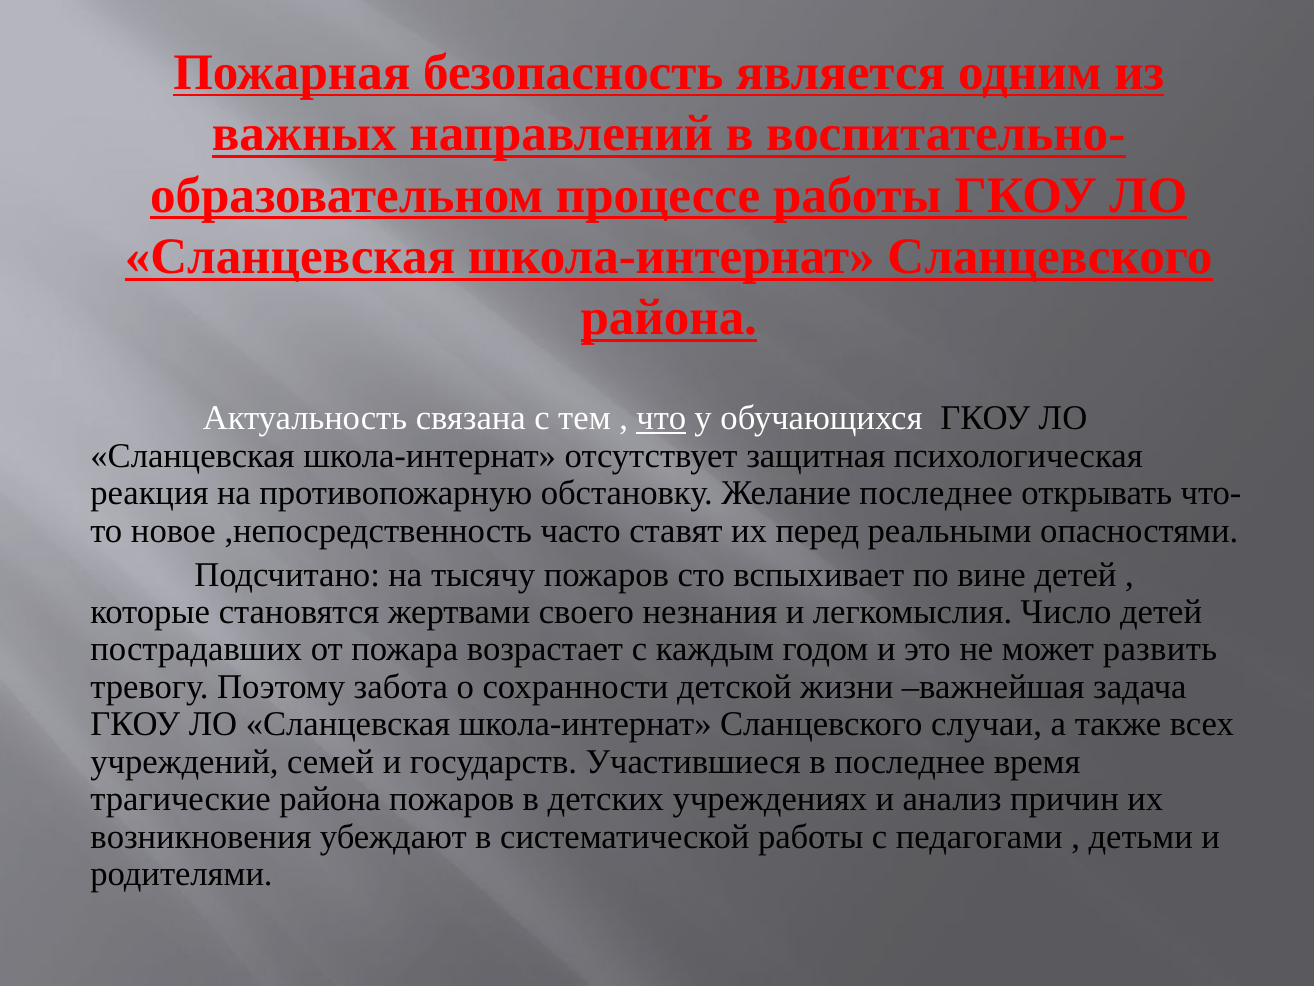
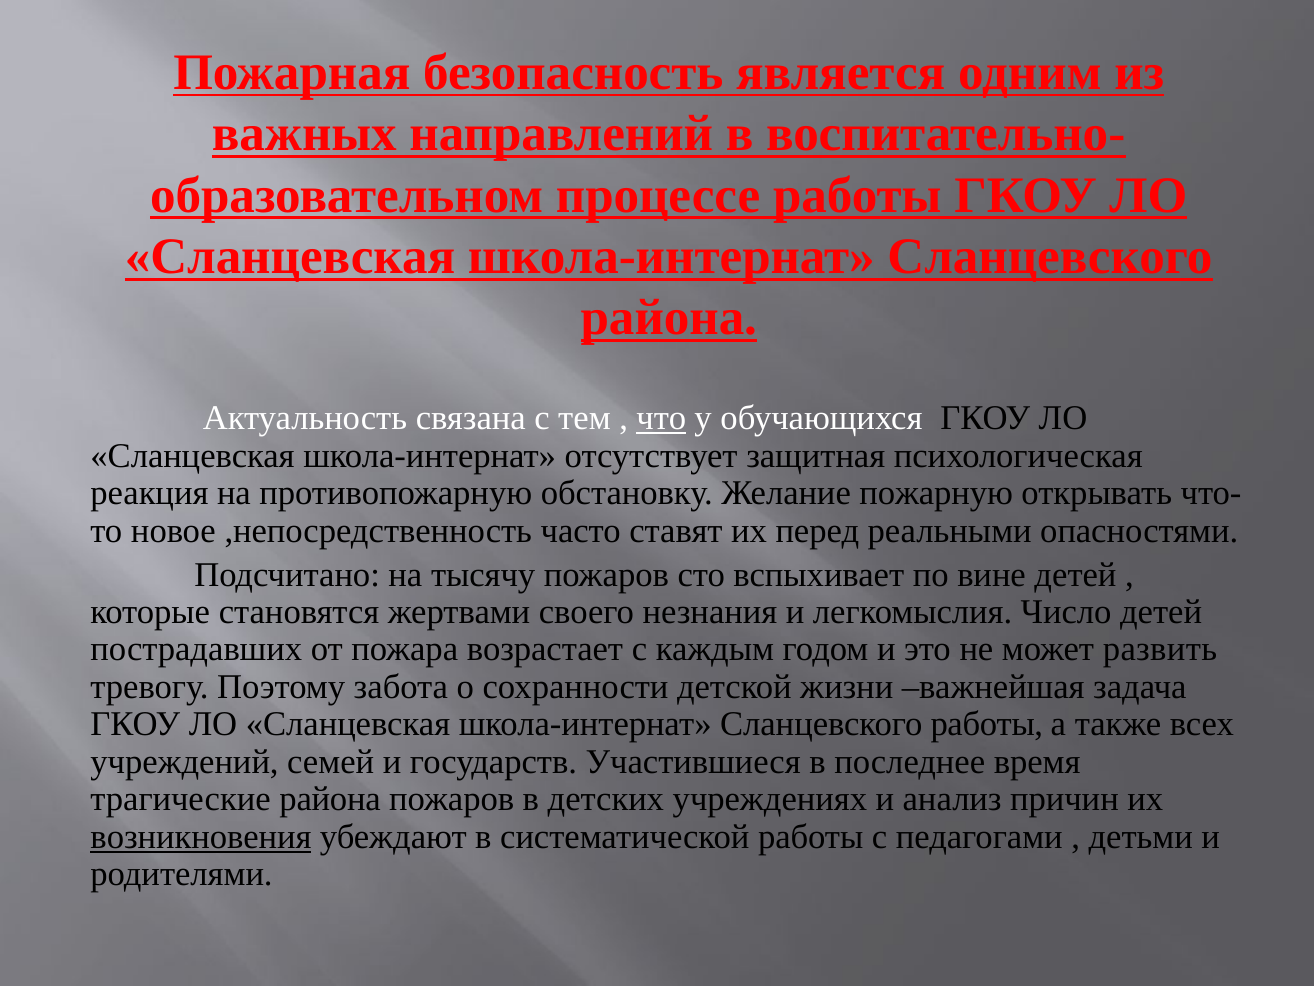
Желание последнее: последнее -> пожарную (936, 493)
Сланцевского случаи: случаи -> работы (987, 724)
возникновения underline: none -> present (201, 836)
